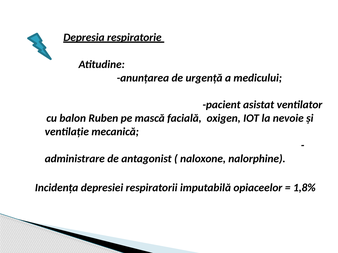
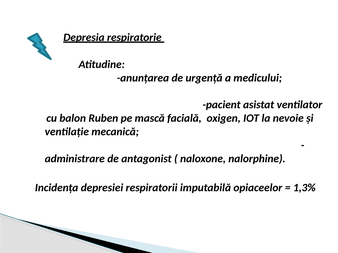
1,8%: 1,8% -> 1,3% (304, 188)
